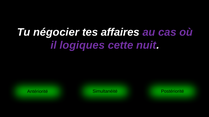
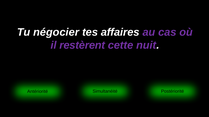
logiques: logiques -> restèrent (82, 45)
